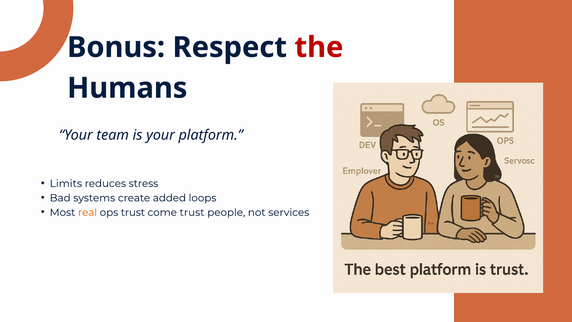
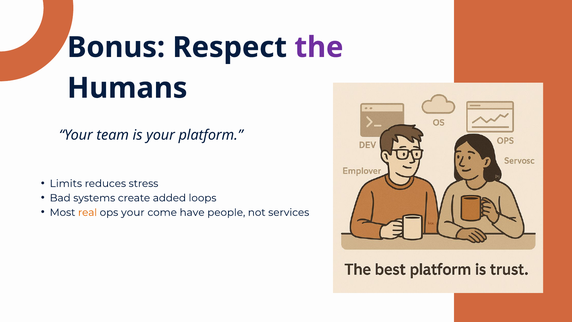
the colour: red -> purple (319, 47)
ops trust: trust -> your (133, 212)
come trust: trust -> have (192, 212)
